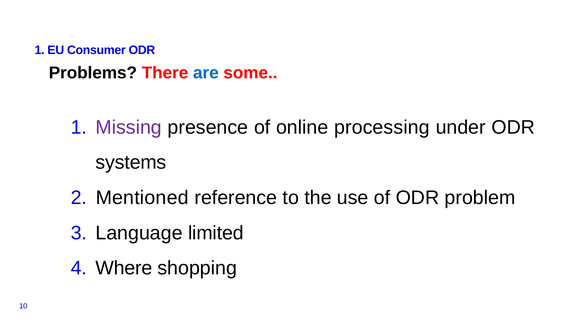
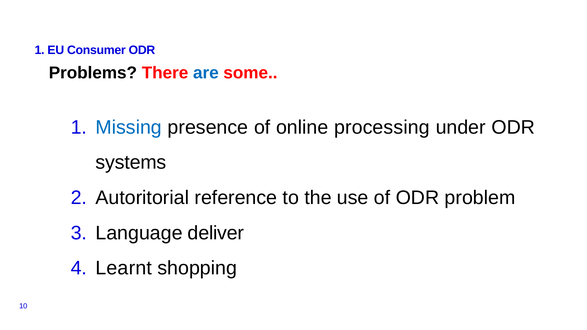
Missing colour: purple -> blue (129, 127)
Mentioned: Mentioned -> Autoritorial (142, 198)
limited: limited -> deliver (216, 233)
Where: Where -> Learnt (124, 268)
